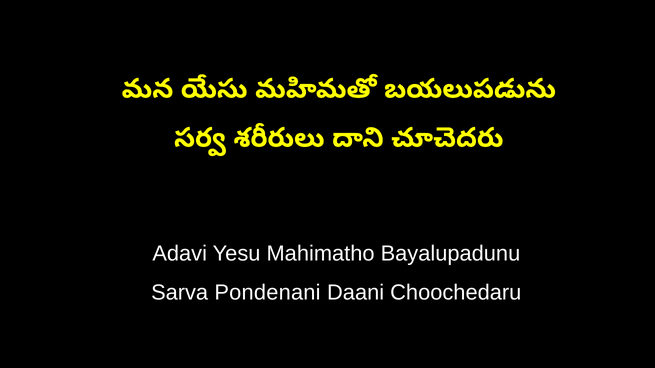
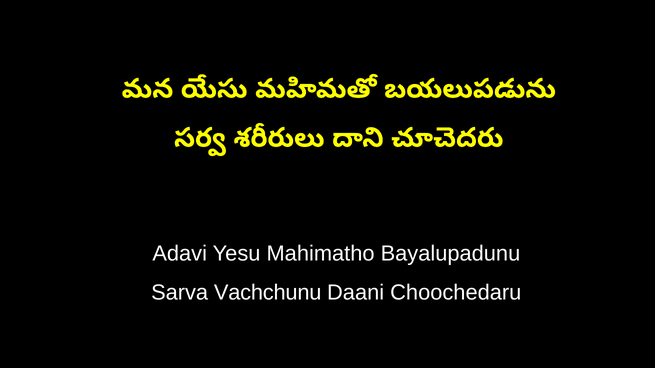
Pondenani: Pondenani -> Vachchunu (268, 293)
